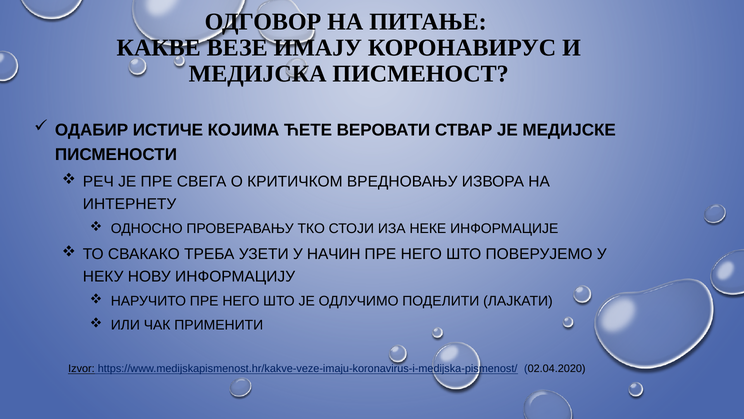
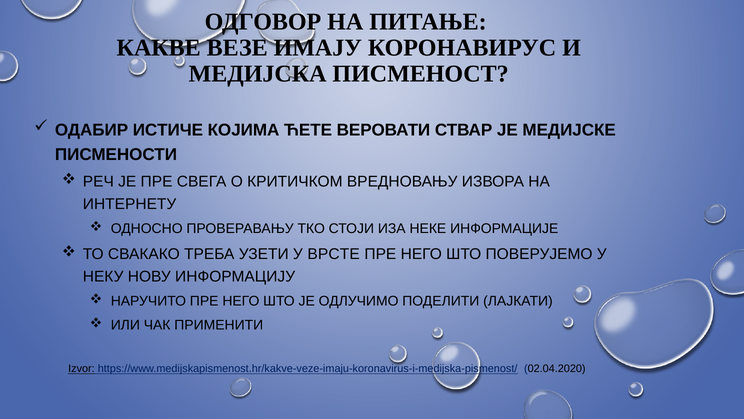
НАЧИН: НАЧИН -> ВРСТЕ (334, 254)
